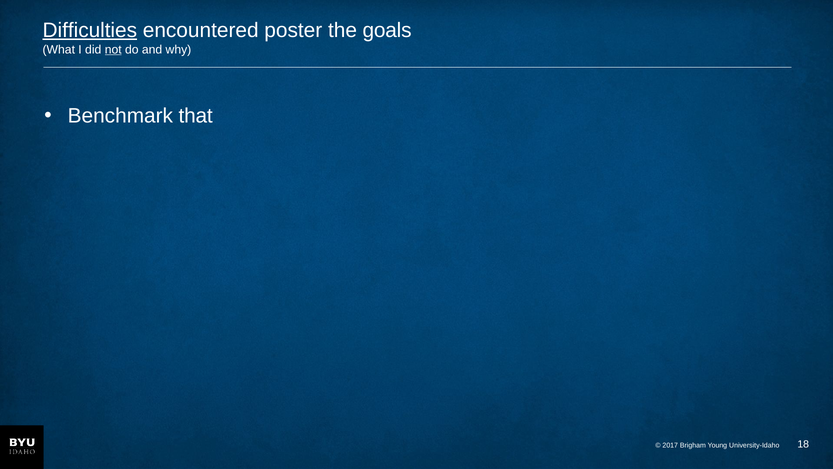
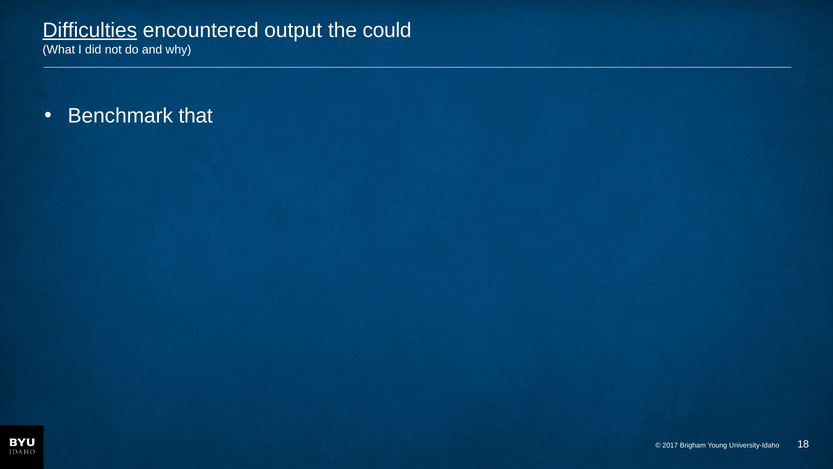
poster: poster -> output (293, 30)
goals: goals -> could (387, 30)
not underline: present -> none (113, 50)
